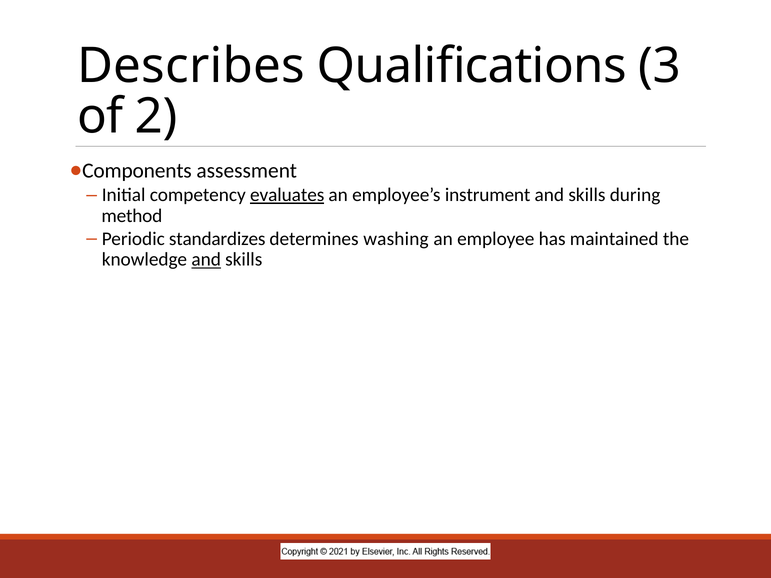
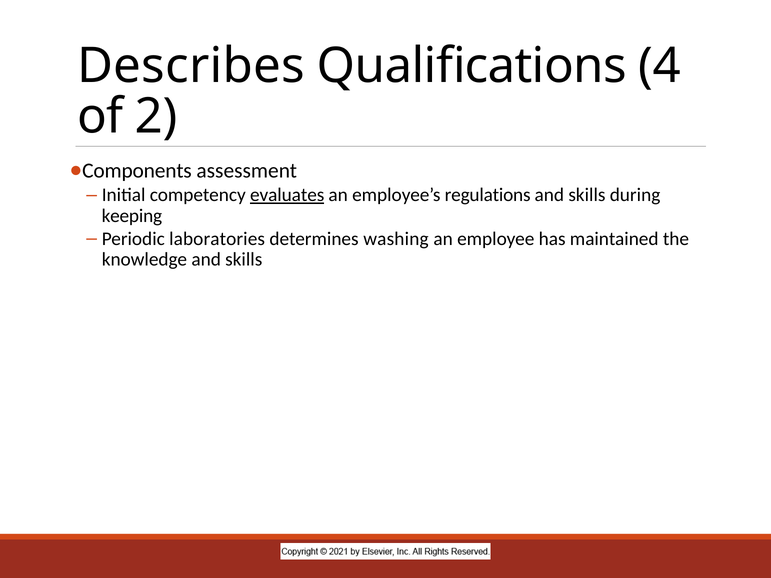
3: 3 -> 4 (660, 66)
instrument: instrument -> regulations (488, 195)
method: method -> keeping (132, 216)
standardizes: standardizes -> laboratories (217, 239)
and underline: present -> none (206, 260)
